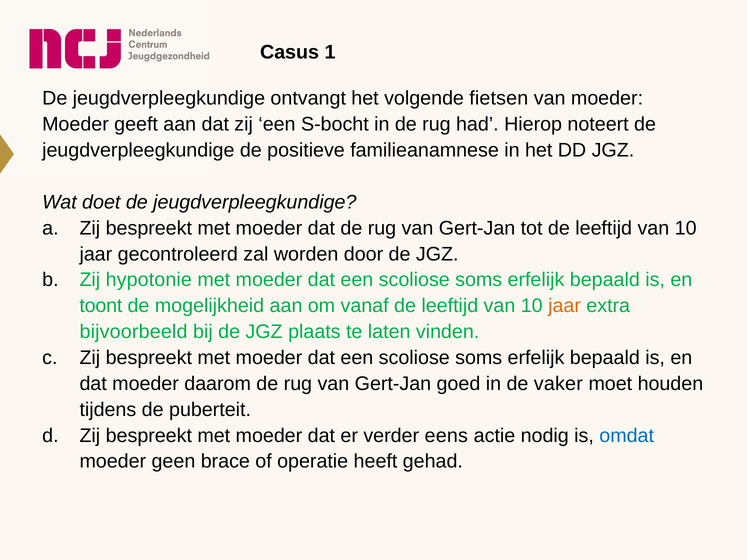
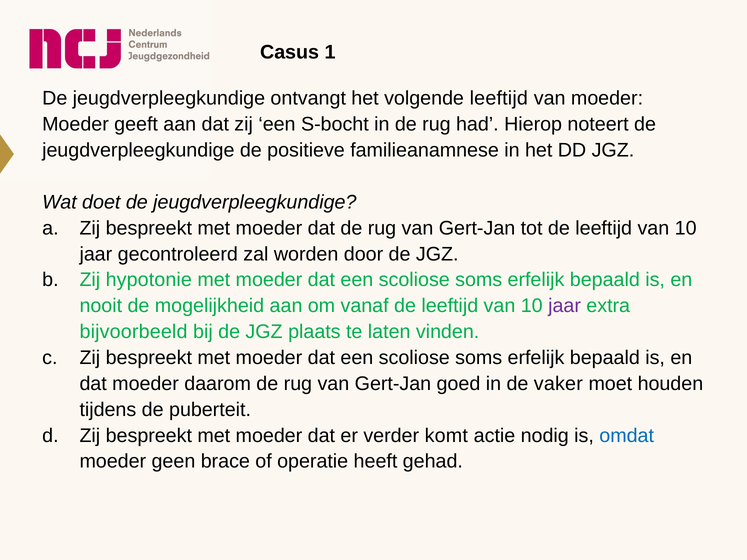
volgende fietsen: fietsen -> leeftijd (499, 98)
toont: toont -> nooit (101, 306)
jaar colour: orange -> purple (565, 306)
eens: eens -> komt (446, 436)
